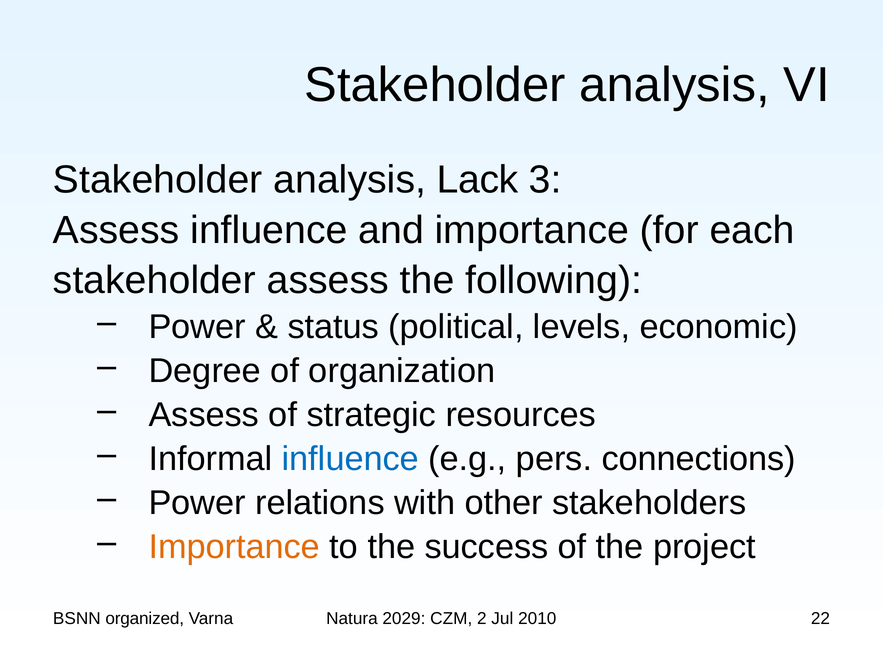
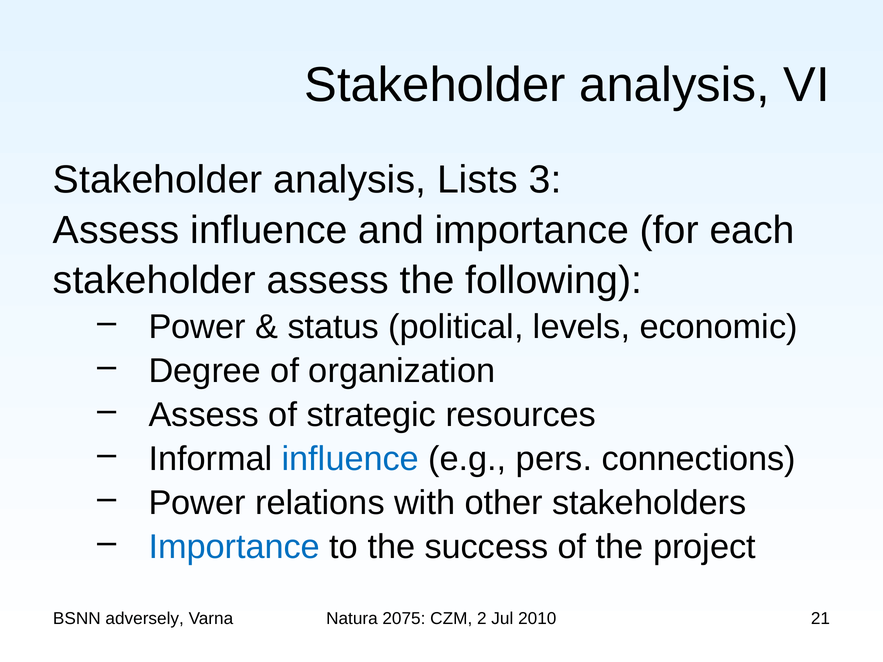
Lack: Lack -> Lists (477, 180)
Importance colour: orange -> blue (234, 547)
organized: organized -> adversely (145, 619)
2029: 2029 -> 2075 (404, 619)
22: 22 -> 21 (820, 619)
